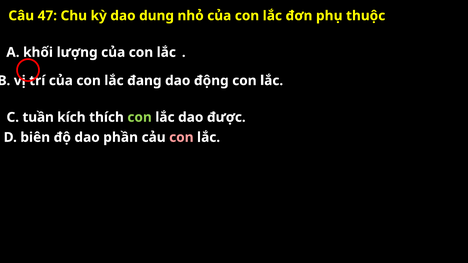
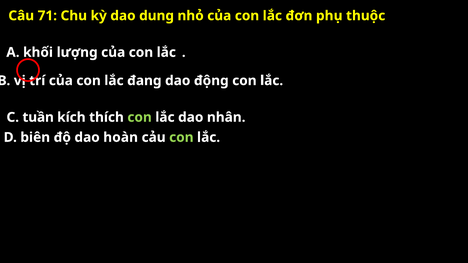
47: 47 -> 71 (47, 16)
được: được -> nhân (226, 117)
phần: phần -> hoàn (121, 137)
con colour: pink -> light green (181, 137)
